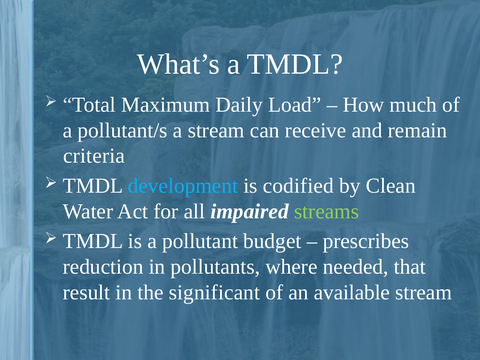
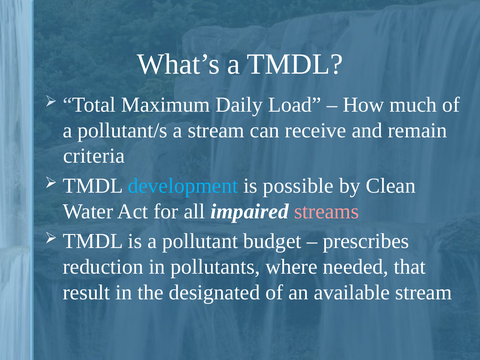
codified: codified -> possible (298, 186)
streams colour: light green -> pink (327, 211)
significant: significant -> designated (214, 292)
